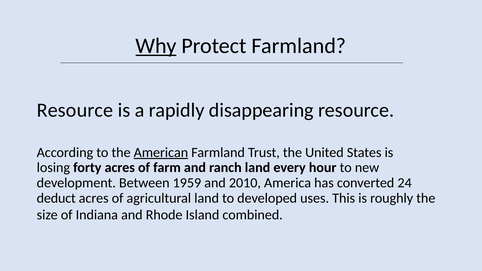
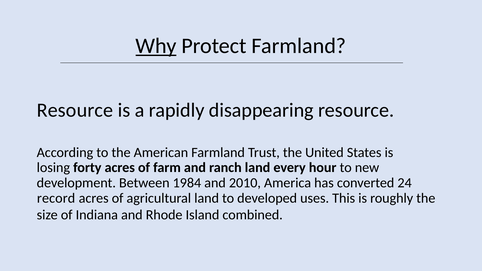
American underline: present -> none (161, 153)
1959: 1959 -> 1984 (187, 183)
deduct: deduct -> record (56, 198)
